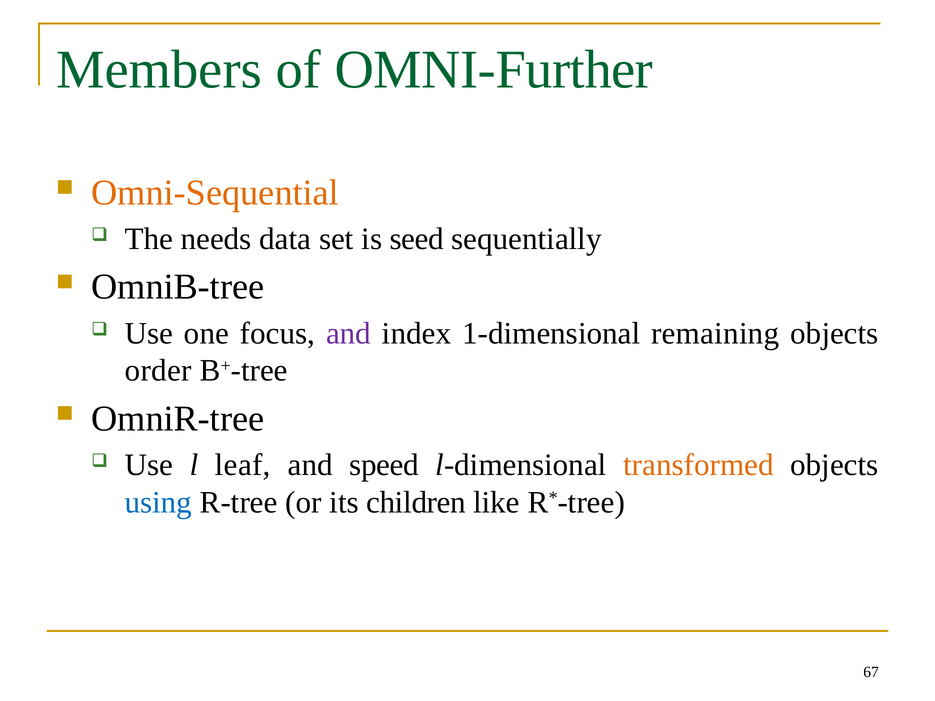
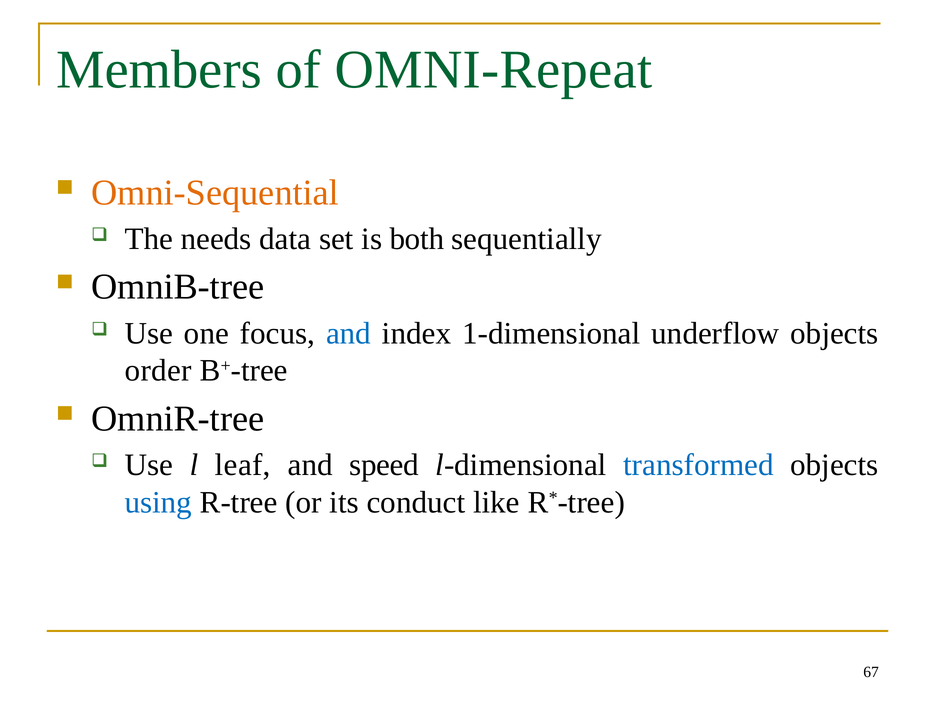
OMNI-Further: OMNI-Further -> OMNI-Repeat (493, 70)
seed: seed -> both (417, 239)
and colour: purple -> blue (349, 333)
remaining: remaining -> underflow (715, 333)
transformed colour: orange -> blue (698, 465)
children: children -> conduct (416, 503)
